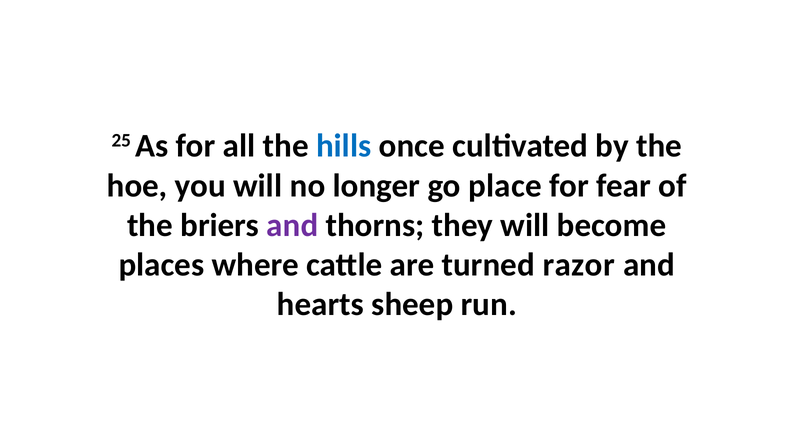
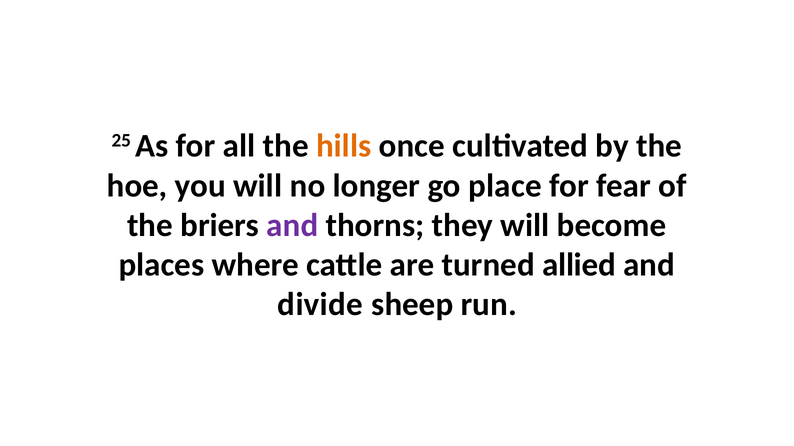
hills colour: blue -> orange (344, 146)
razor: razor -> allied (579, 265)
hearts: hearts -> divide (320, 305)
